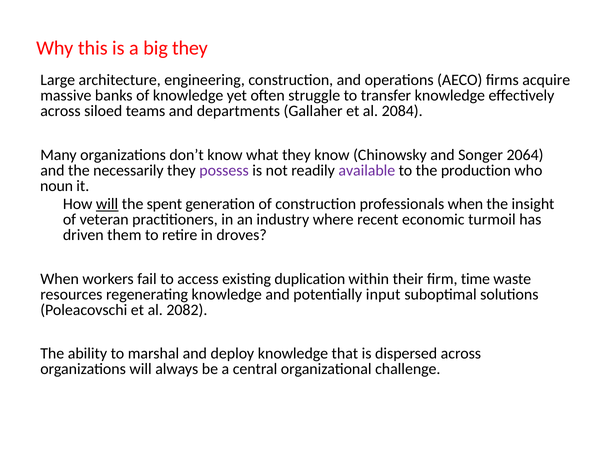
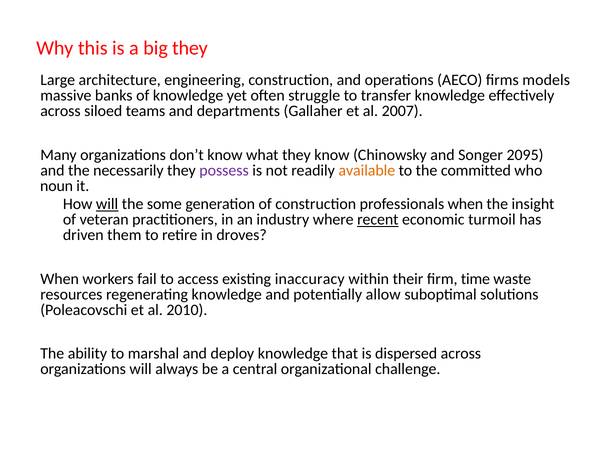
acquire: acquire -> models (546, 80)
2084: 2084 -> 2007 (402, 111)
2064: 2064 -> 2095 (525, 155)
available colour: purple -> orange (367, 170)
production: production -> committed (476, 170)
spent: spent -> some (164, 204)
recent underline: none -> present (378, 220)
duplication: duplication -> inaccuracy (310, 279)
input: input -> allow (383, 294)
2082: 2082 -> 2010 (187, 310)
